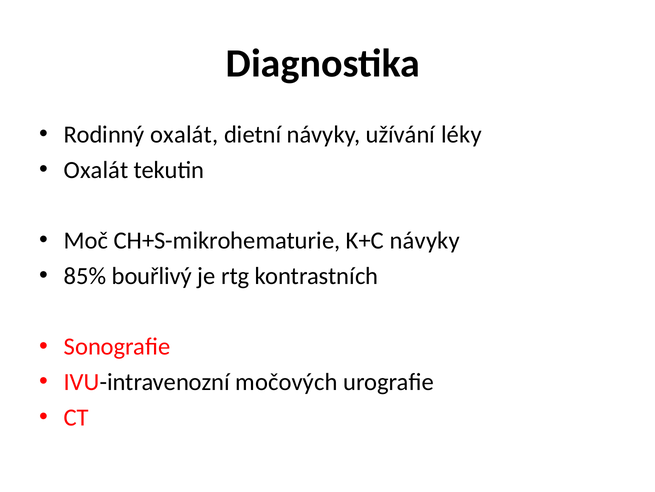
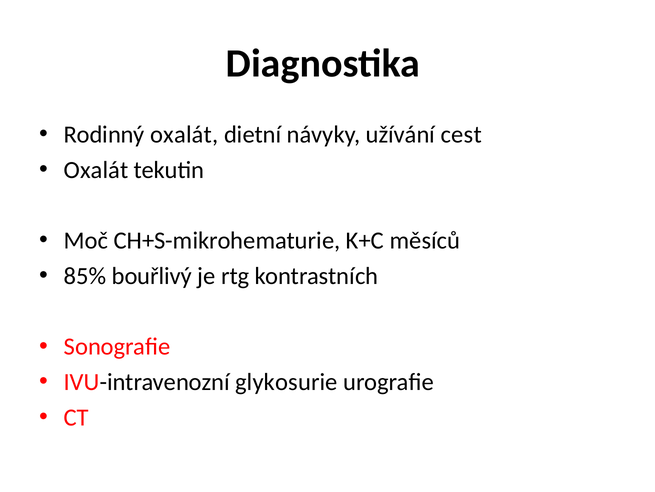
léky: léky -> cest (461, 134)
K+C návyky: návyky -> měsíců (425, 240)
močových: močových -> glykosurie (286, 382)
